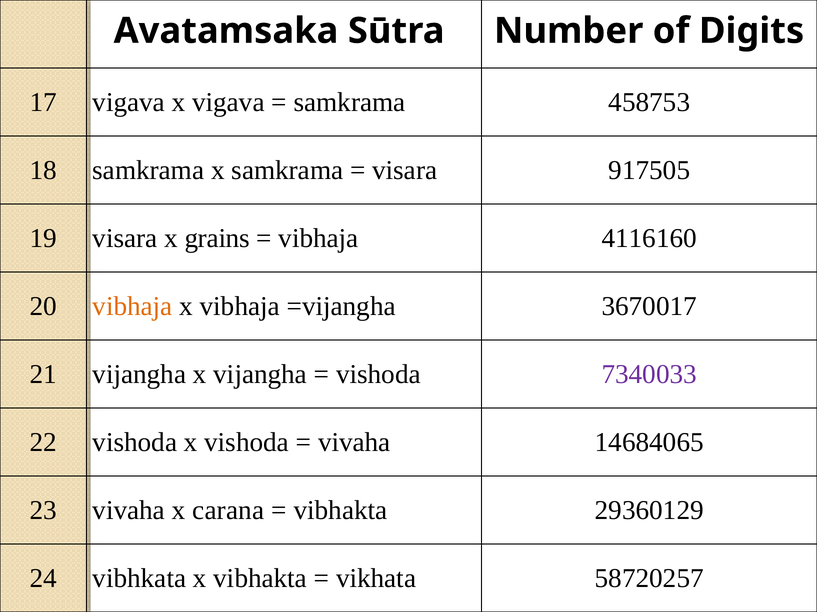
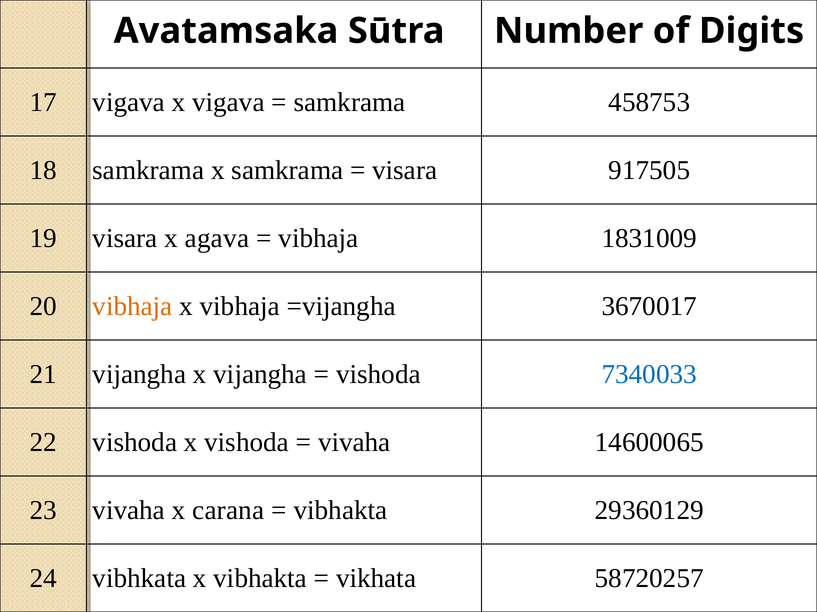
grains: grains -> agava (217, 238)
4116160: 4116160 -> 1831009 (649, 238)
7340033 colour: purple -> blue (649, 375)
14684065: 14684065 -> 14600065 (649, 443)
